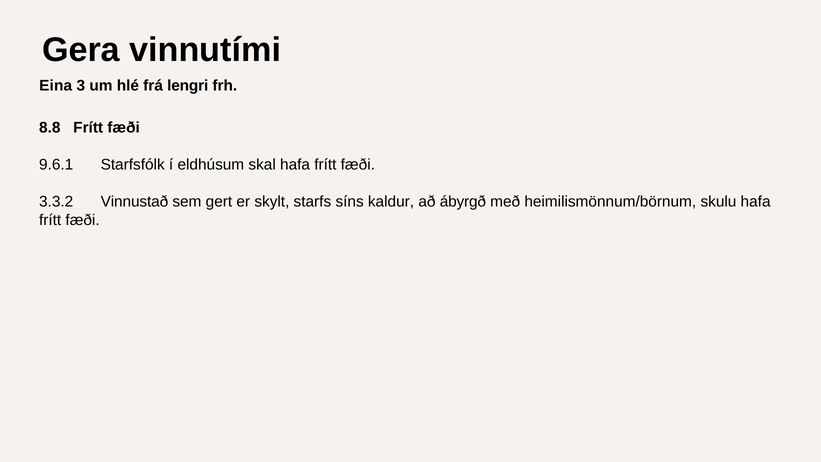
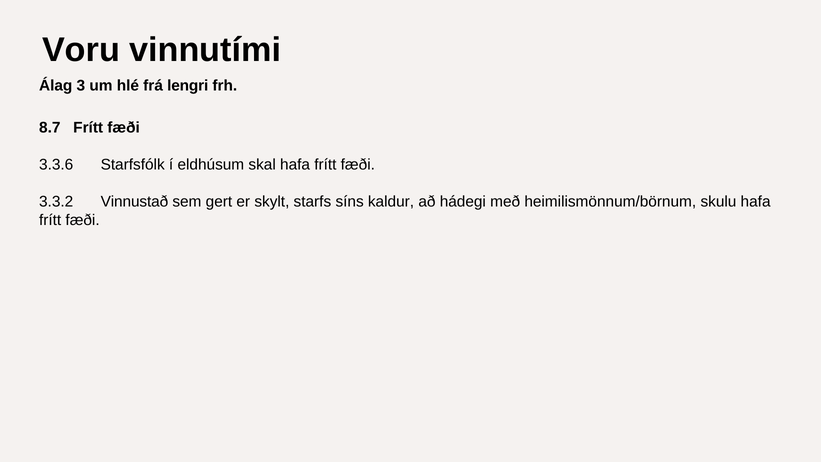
Gera: Gera -> Voru (81, 50)
Eina: Eina -> Álag (56, 86)
8.8: 8.8 -> 8.7 (50, 128)
9.6.1: 9.6.1 -> 3.3.6 (56, 165)
ábyrgð: ábyrgð -> hádegi (463, 201)
